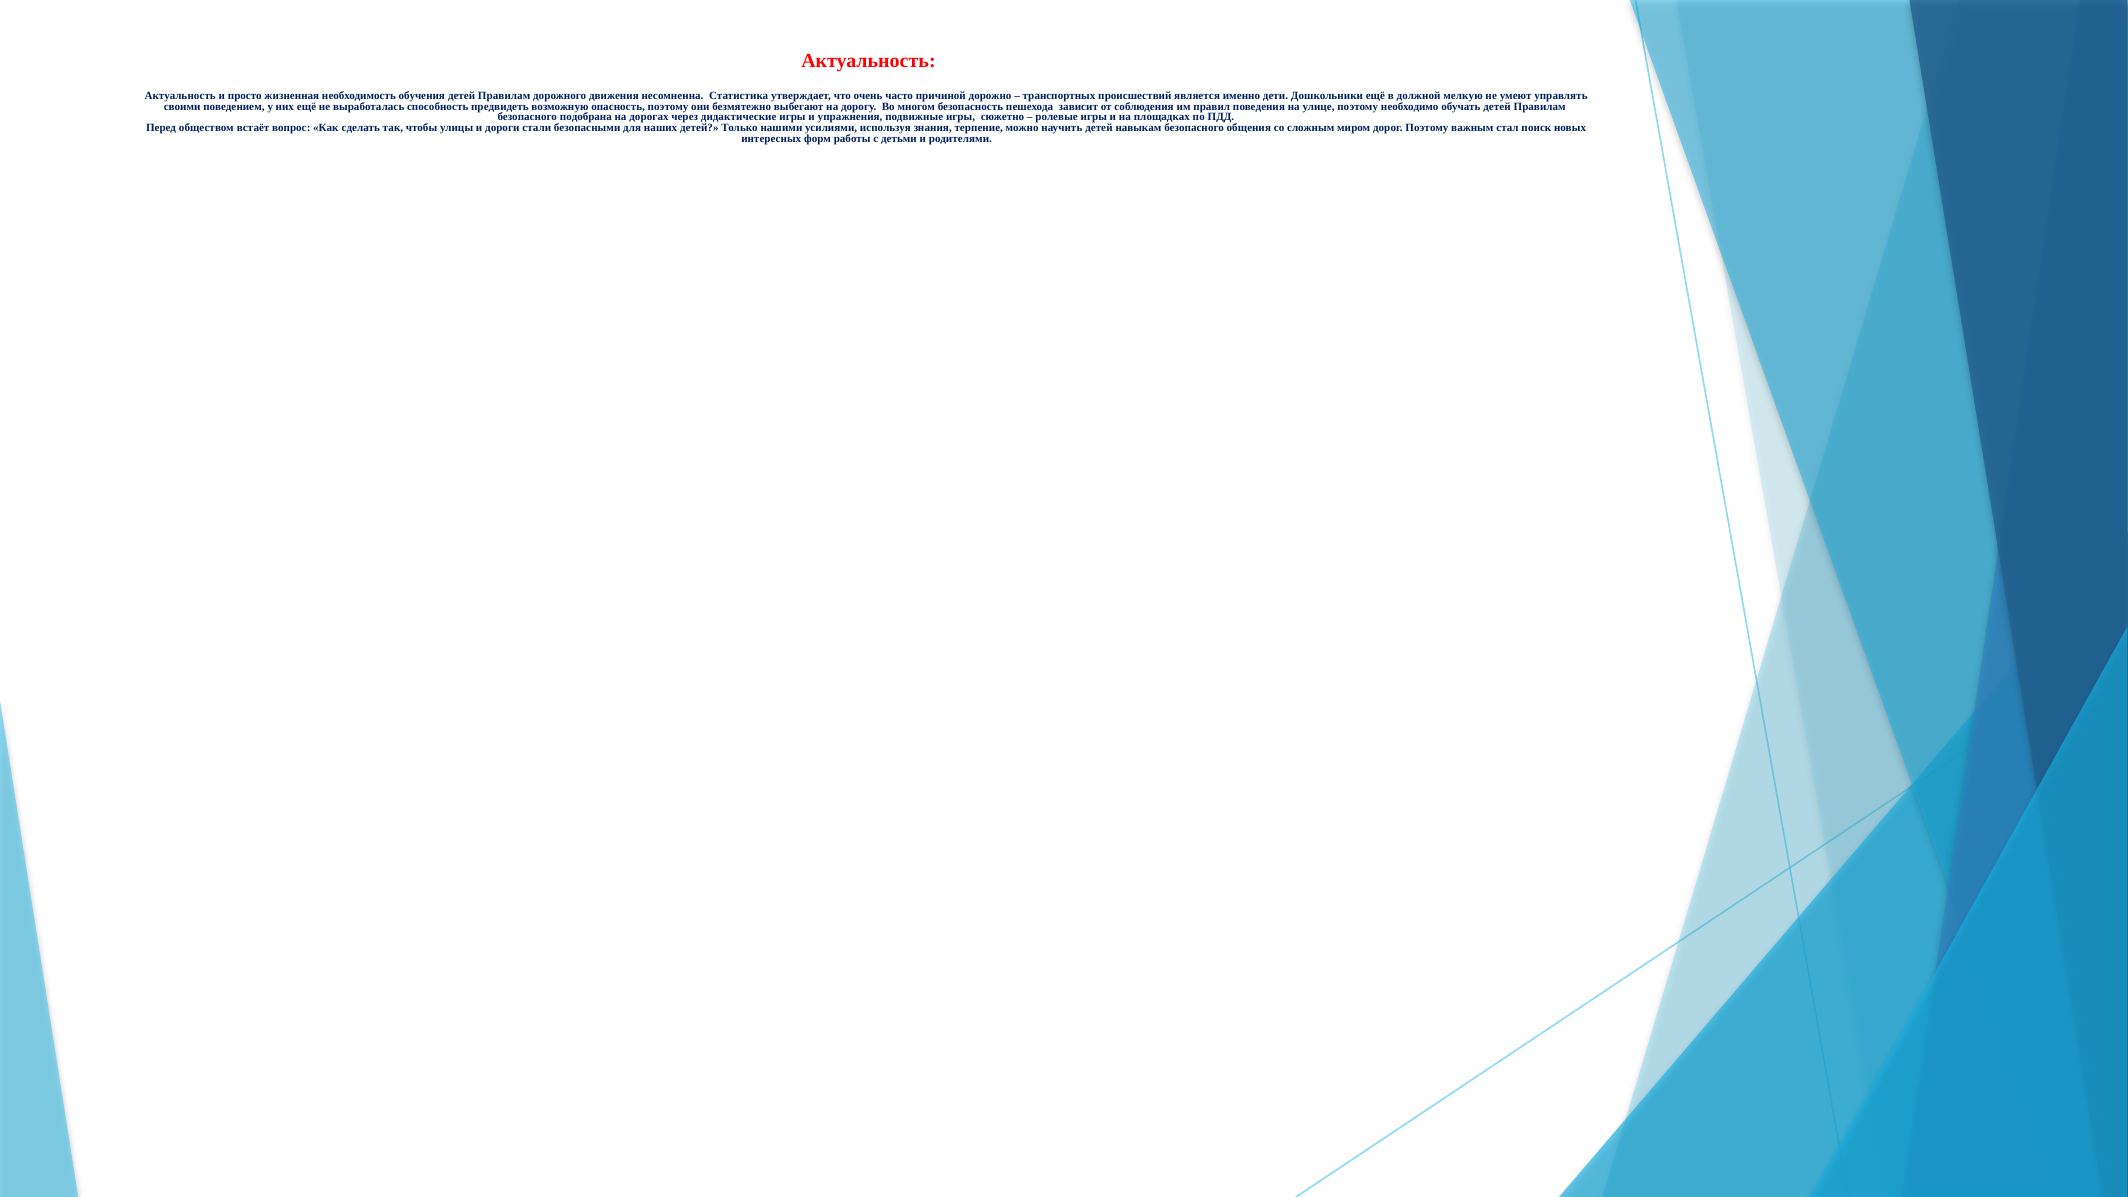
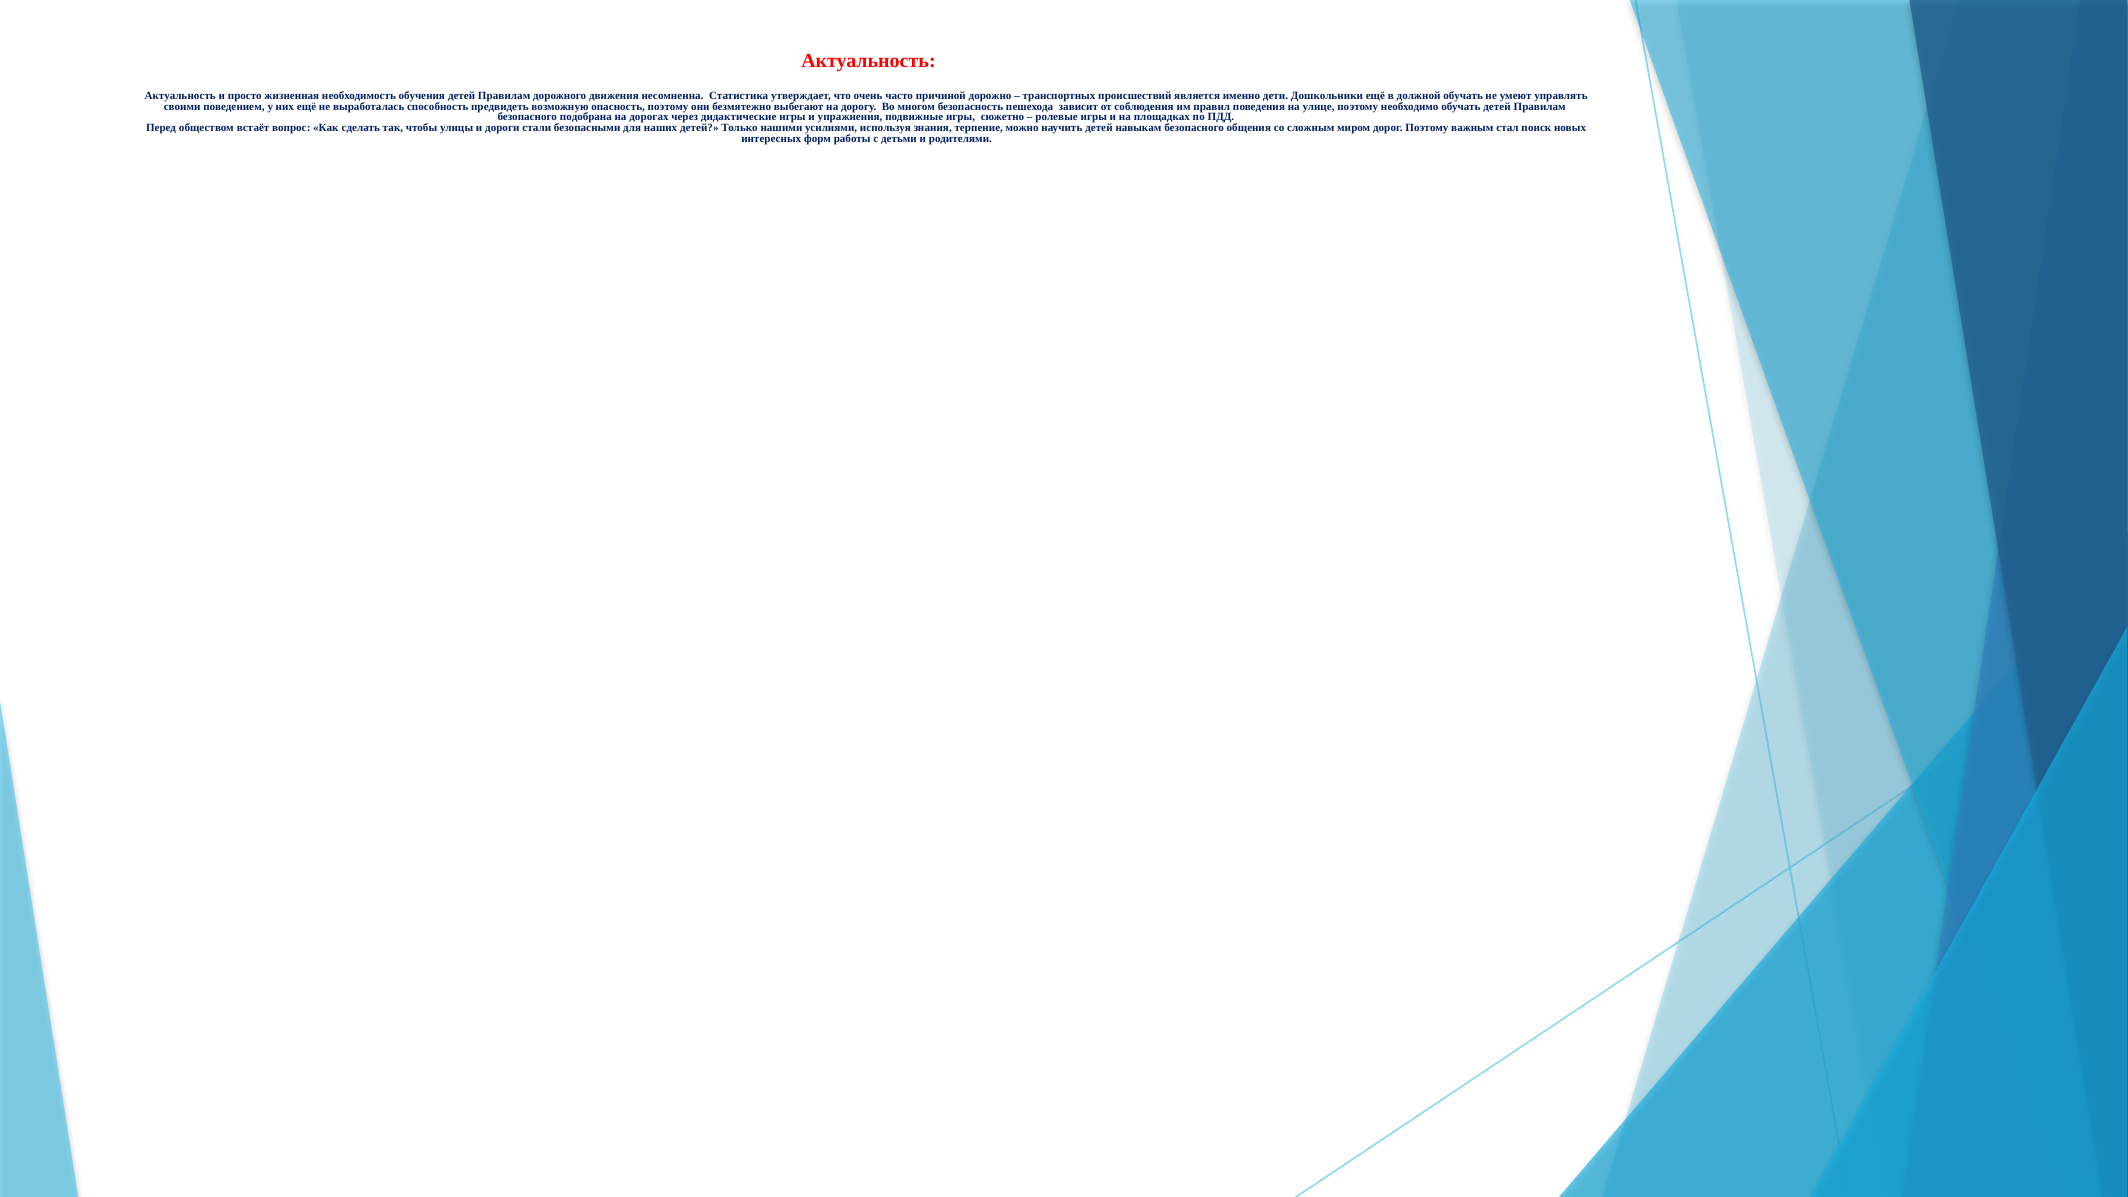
должной мелкую: мелкую -> обучать (1463, 96)
